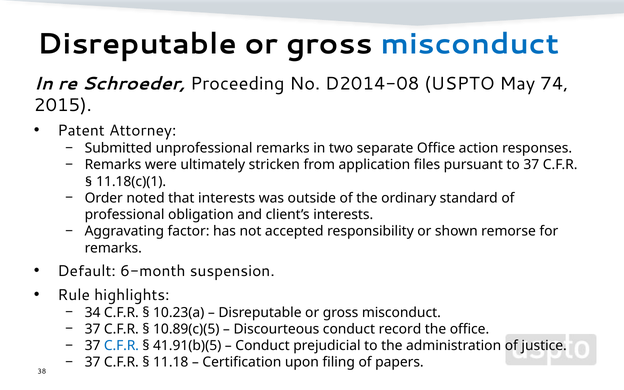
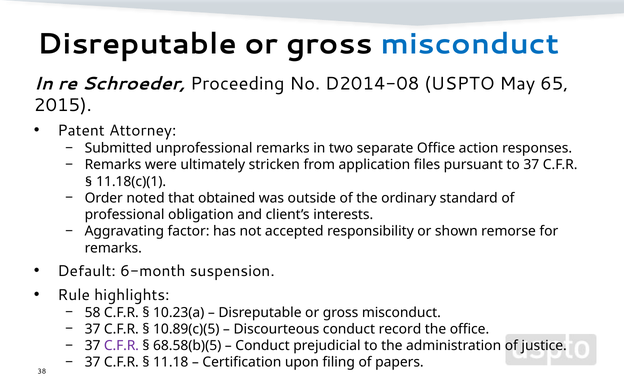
74: 74 -> 65 (554, 84)
that interests: interests -> obtained (227, 198)
34: 34 -> 58 (93, 312)
C.F.R colour: blue -> purple (121, 346)
41.91(b)(5: 41.91(b)(5 -> 68.58(b)(5 (187, 346)
